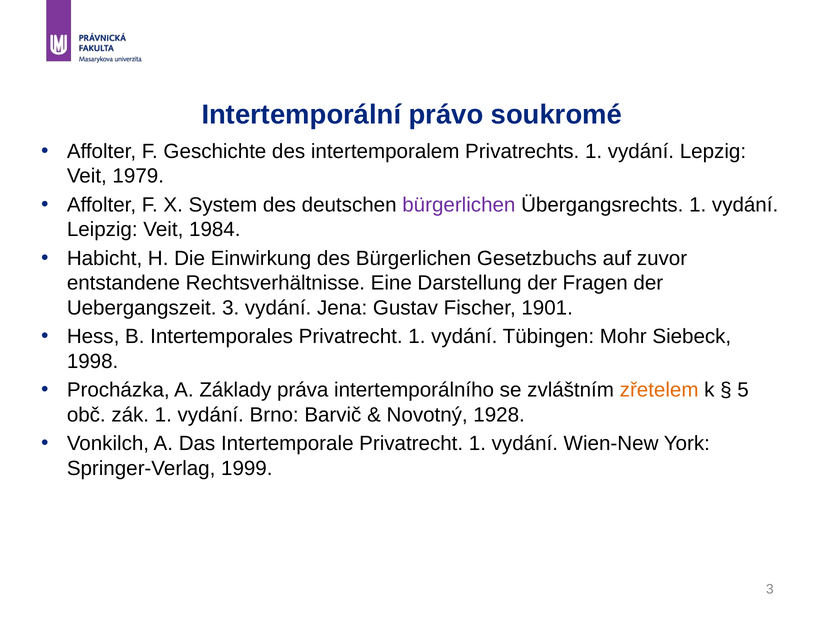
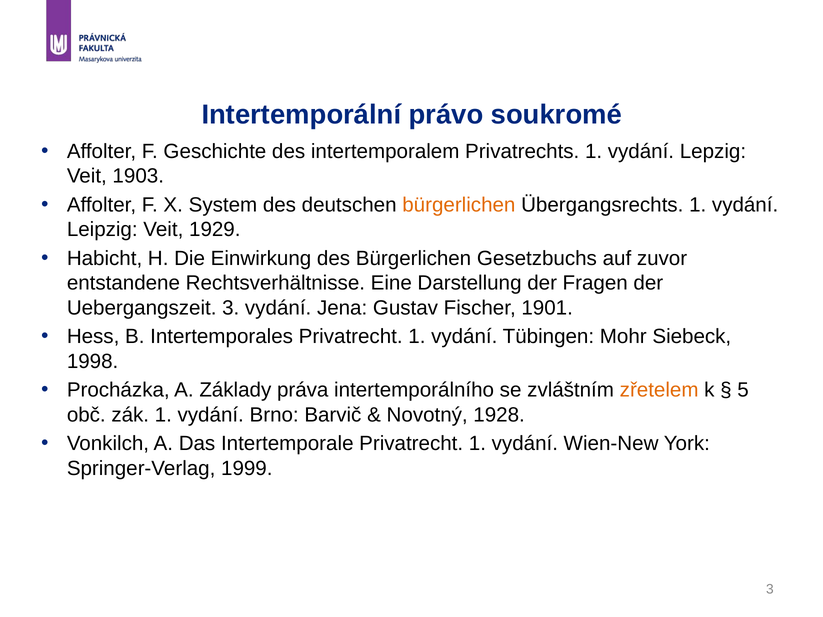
1979: 1979 -> 1903 (138, 176)
bürgerlichen colour: purple -> orange (459, 205)
1984: 1984 -> 1929 (215, 230)
